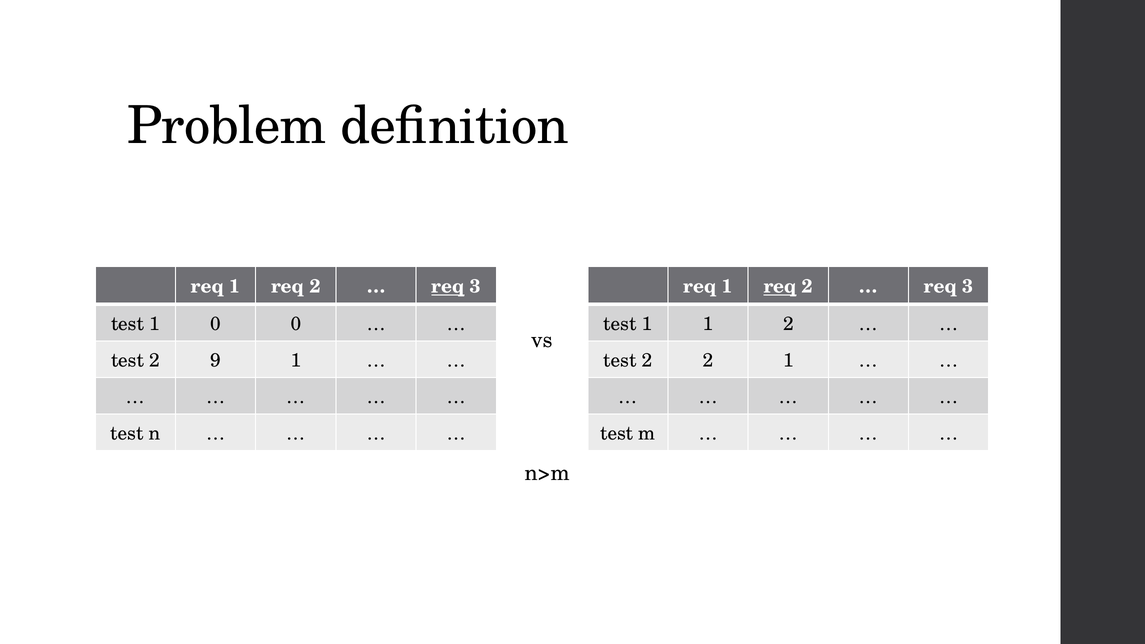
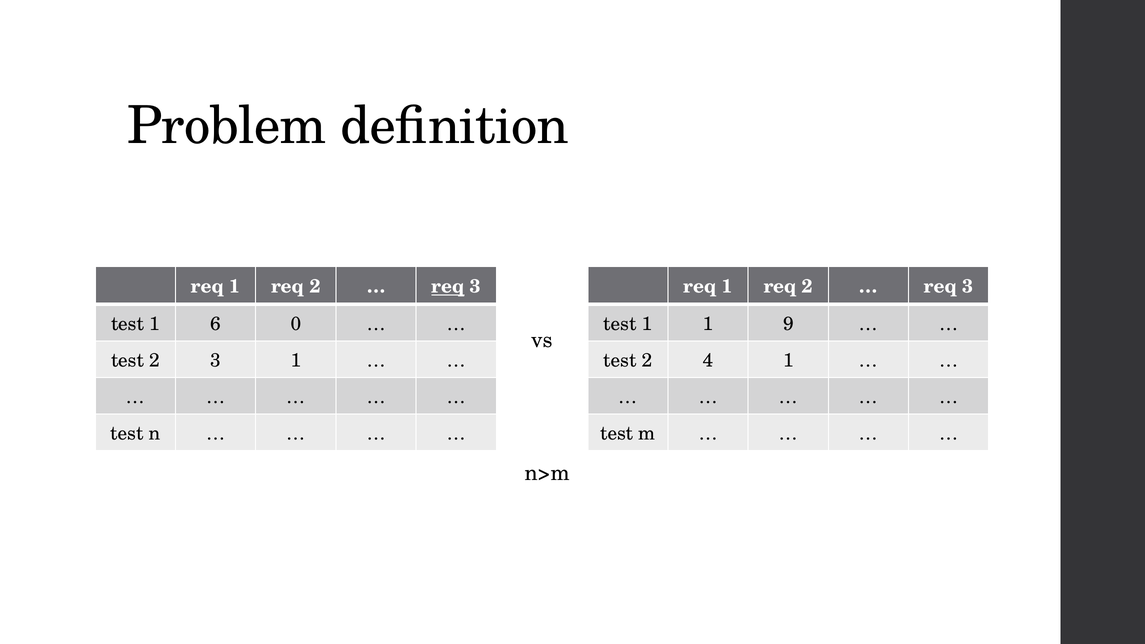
req underline: present -> none (780, 287)
1 0: 0 -> 6 (216, 324)
1 2: 2 -> 9 (788, 324)
2 9: 9 -> 3 (216, 360)
2 2: 2 -> 4 (708, 360)
